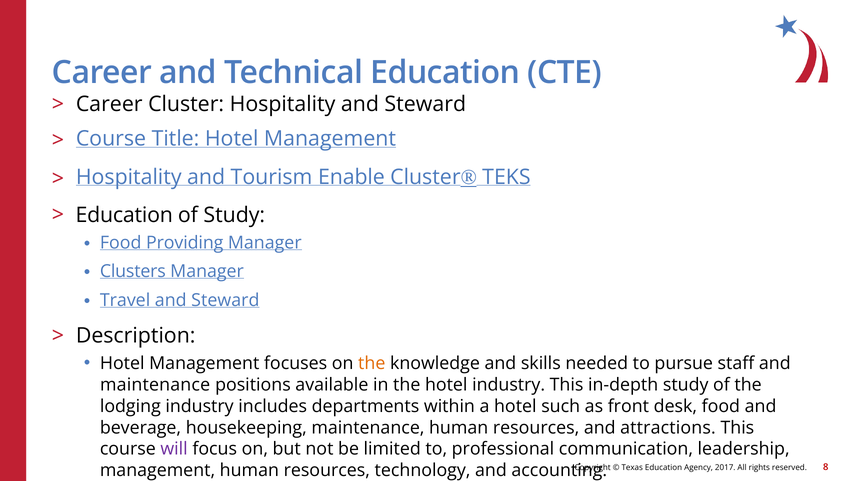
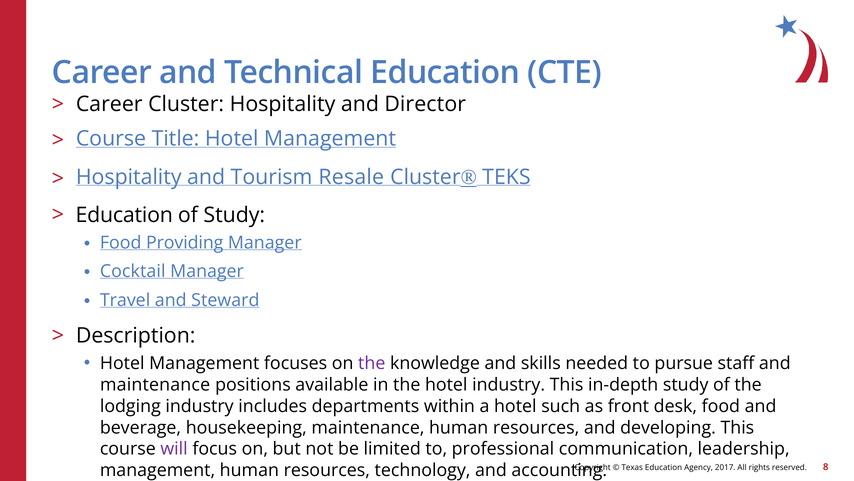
Hospitality and Steward: Steward -> Director (425, 104)
Enable: Enable -> Resale (351, 177)
Clusters: Clusters -> Cocktail (133, 271)
the colour: orange -> purple (372, 363)
attractions: attractions -> developing (668, 427)
